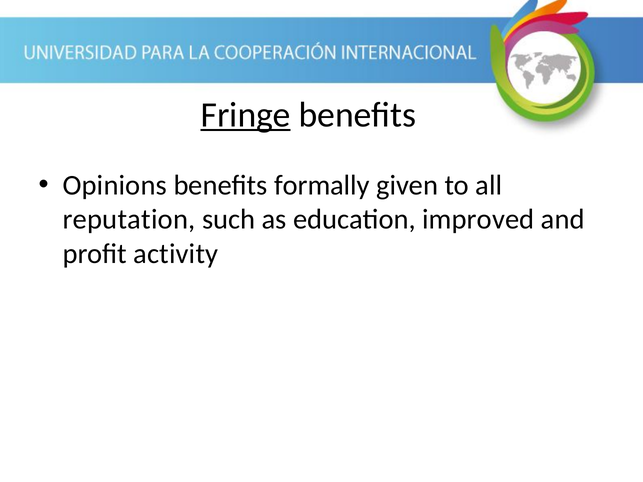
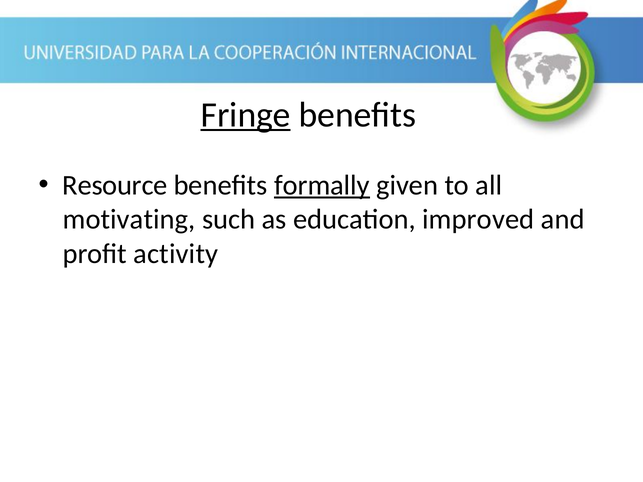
Opinions: Opinions -> Resource (115, 185)
formally underline: none -> present (322, 185)
reputation: reputation -> motivating (129, 220)
